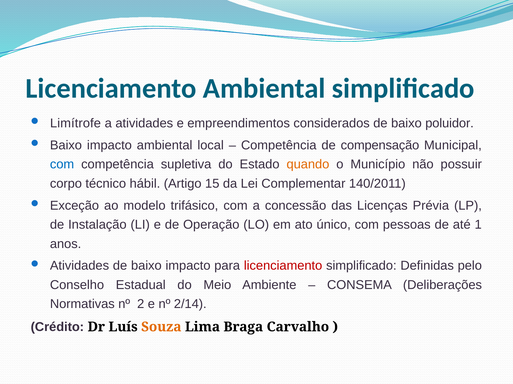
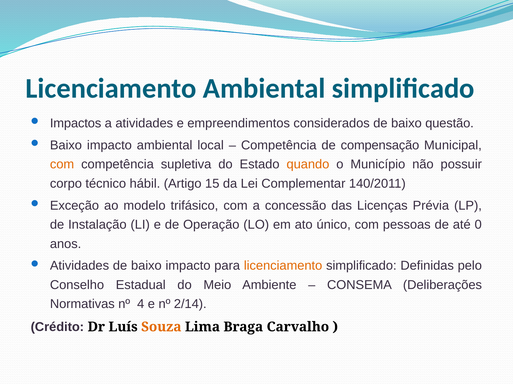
Limítrofe: Limítrofe -> Impactos (76, 124)
poluidor: poluidor -> questão (450, 124)
com colour: blue -> orange (62, 165)
1: 1 -> 0 (478, 225)
licenciamento colour: red -> orange (283, 266)
2: 2 -> 4 (141, 305)
